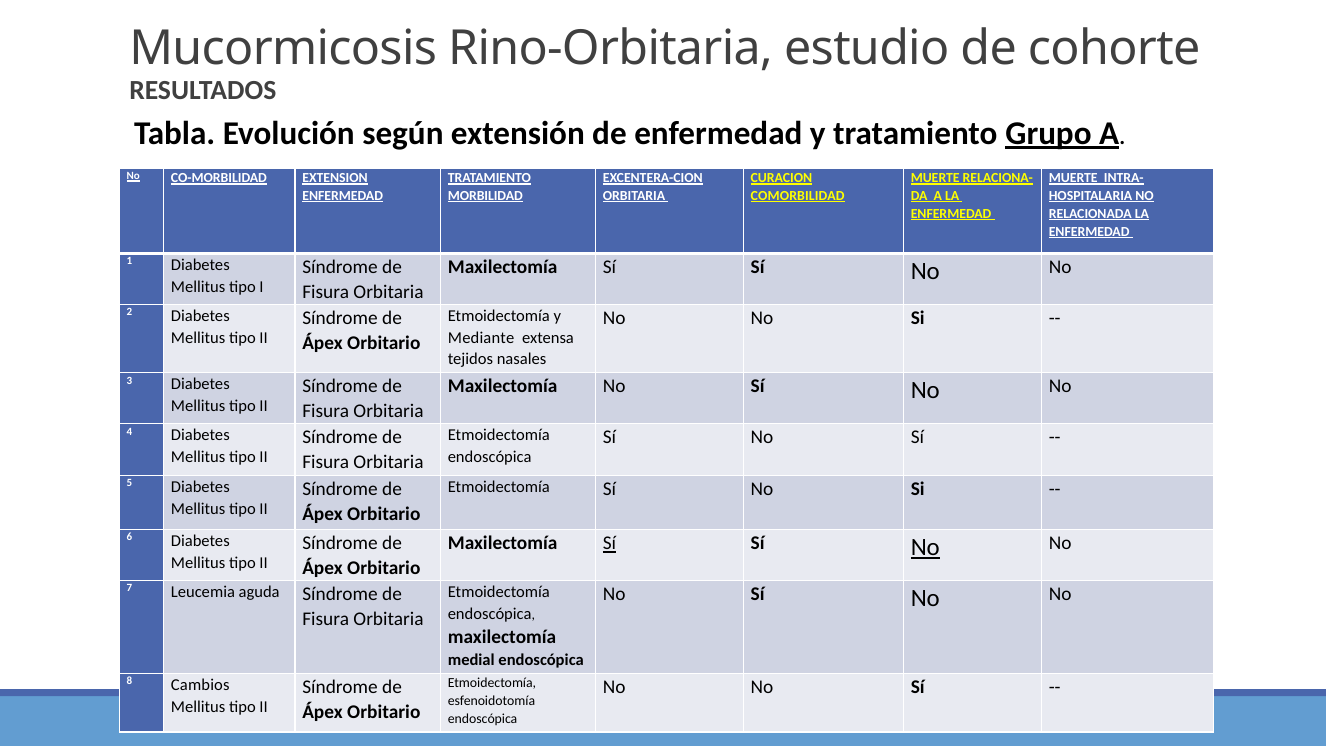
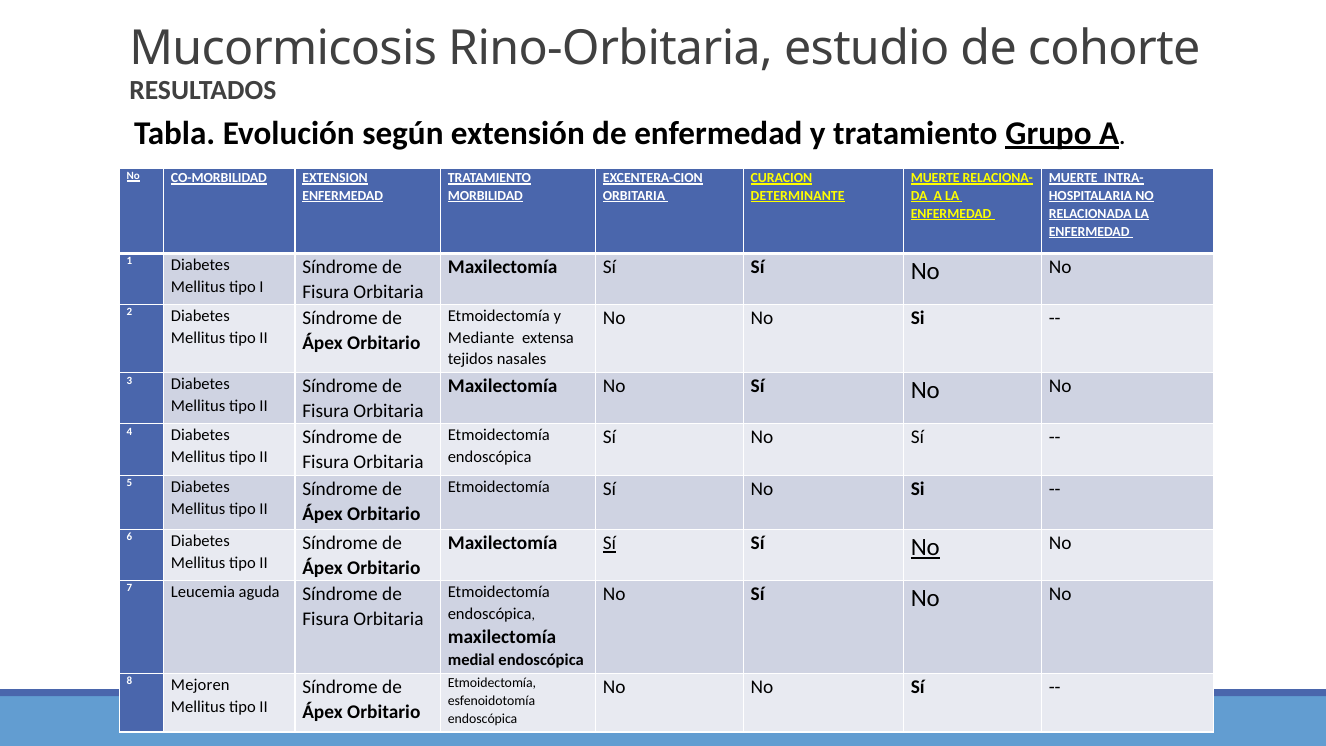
COMORBILIDAD: COMORBILIDAD -> DETERMINANTE (798, 196)
Cambios: Cambios -> Mejoren (200, 685)
